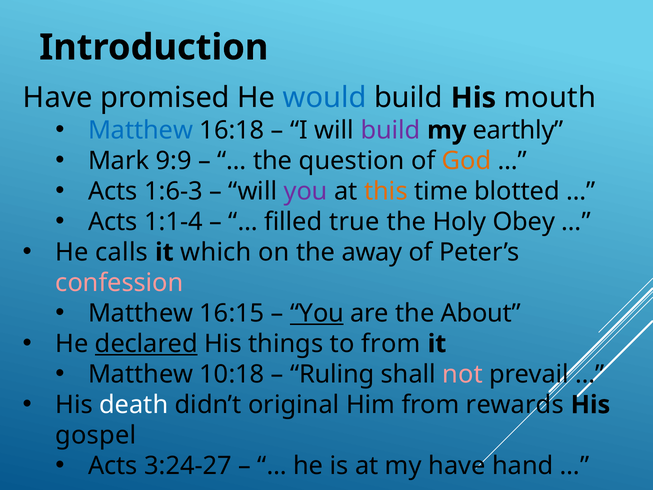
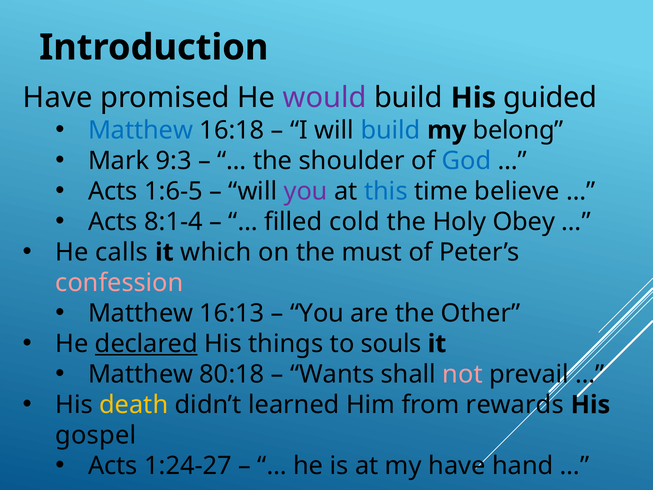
would colour: blue -> purple (325, 98)
mouth: mouth -> guided (550, 98)
build colour: purple -> blue (390, 130)
earthly: earthly -> belong (518, 130)
9:9: 9:9 -> 9:3 (174, 161)
question: question -> shoulder (352, 161)
God colour: orange -> blue (467, 161)
1:6-3: 1:6-3 -> 1:6-5 (174, 191)
this colour: orange -> blue (386, 191)
blotted: blotted -> believe (517, 191)
1:1-4: 1:1-4 -> 8:1-4 (174, 222)
true: true -> cold (355, 222)
away: away -> must (372, 252)
16:15: 16:15 -> 16:13 (232, 313)
You underline: present -> none (317, 313)
About: About -> Other (481, 313)
to from: from -> souls (391, 344)
10:18: 10:18 -> 80:18 (232, 374)
Ruling: Ruling -> Wants (332, 374)
death colour: white -> yellow (134, 405)
original: original -> learned (294, 405)
3:24-27: 3:24-27 -> 1:24-27 (188, 466)
